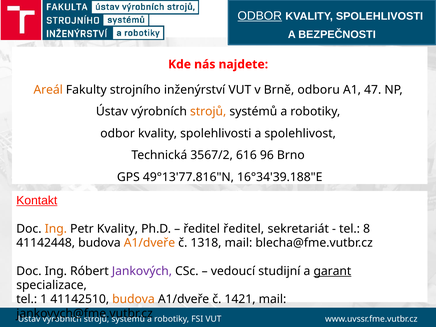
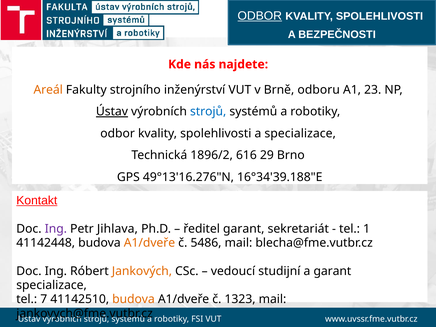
47: 47 -> 23 (373, 90)
Ústav underline: none -> present (112, 112)
strojů colour: orange -> blue (208, 112)
a spolehlivost: spolehlivost -> specializace (300, 133)
3567/2: 3567/2 -> 1896/2 (212, 155)
96: 96 -> 29 (267, 155)
49°13'77.816"N: 49°13'77.816"N -> 49°13'16.276"N (188, 177)
Ing colour: orange -> purple (56, 229)
Petr Kvality: Kvality -> Jihlava (117, 229)
ředitel ředitel: ředitel -> garant (244, 229)
8: 8 -> 1 (367, 229)
1318: 1318 -> 5486 (206, 243)
Jankových colour: purple -> orange (142, 271)
garant underline: present -> none (332, 271)
1: 1 -> 7 (44, 299)
1421: 1421 -> 1323 (240, 299)
